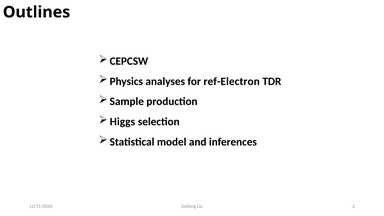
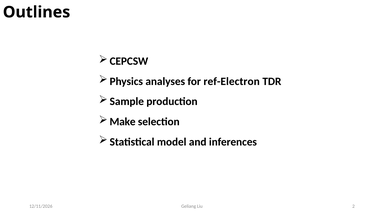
Higgs: Higgs -> Make (123, 122)
